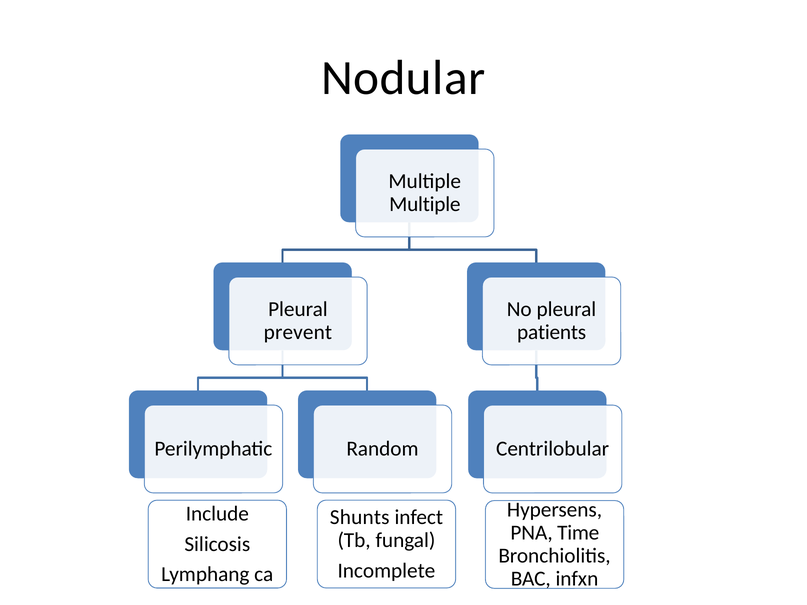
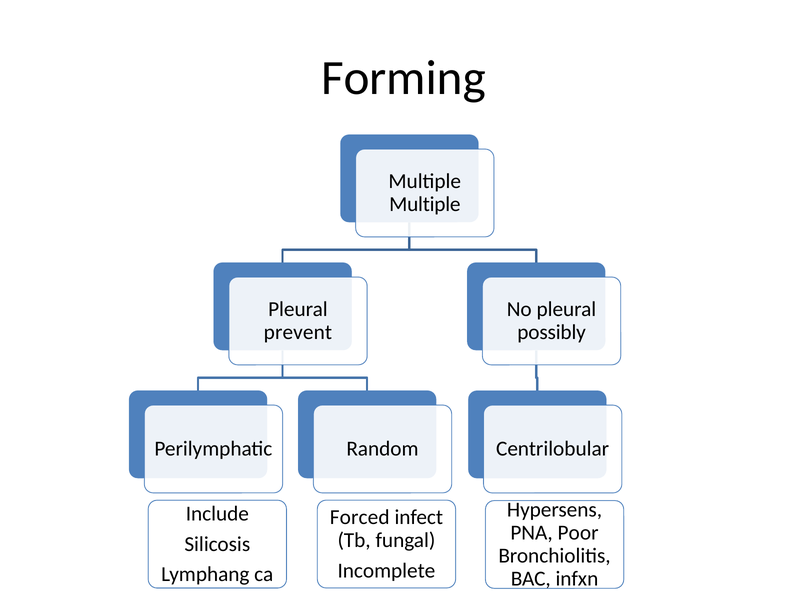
Nodular: Nodular -> Forming (403, 78)
patients: patients -> possibly (552, 332)
Shunts: Shunts -> Forced (360, 517)
Time: Time -> Poor (578, 533)
